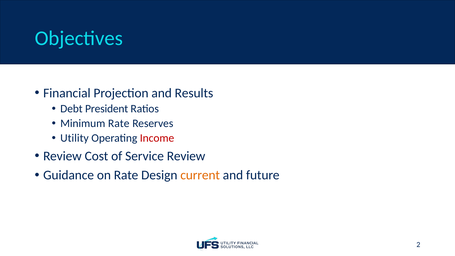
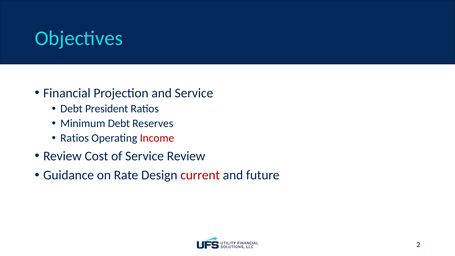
and Results: Results -> Service (194, 93)
Minimum Rate: Rate -> Debt (119, 123)
Utility: Utility -> Ratios (75, 138)
current colour: orange -> red (200, 175)
